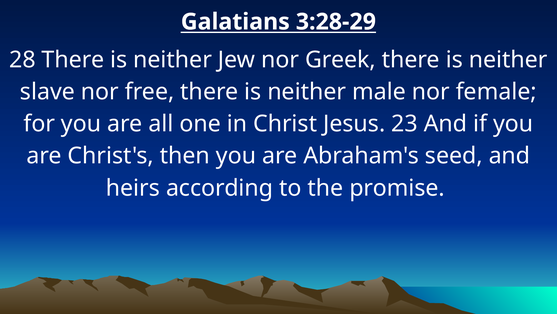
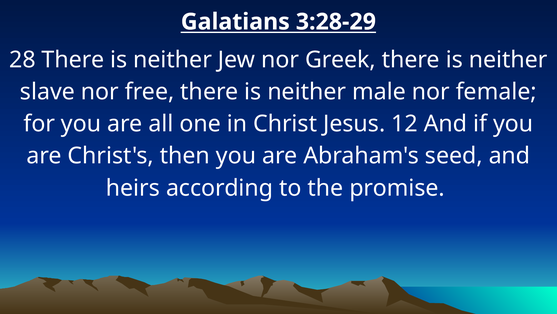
23: 23 -> 12 (405, 124)
